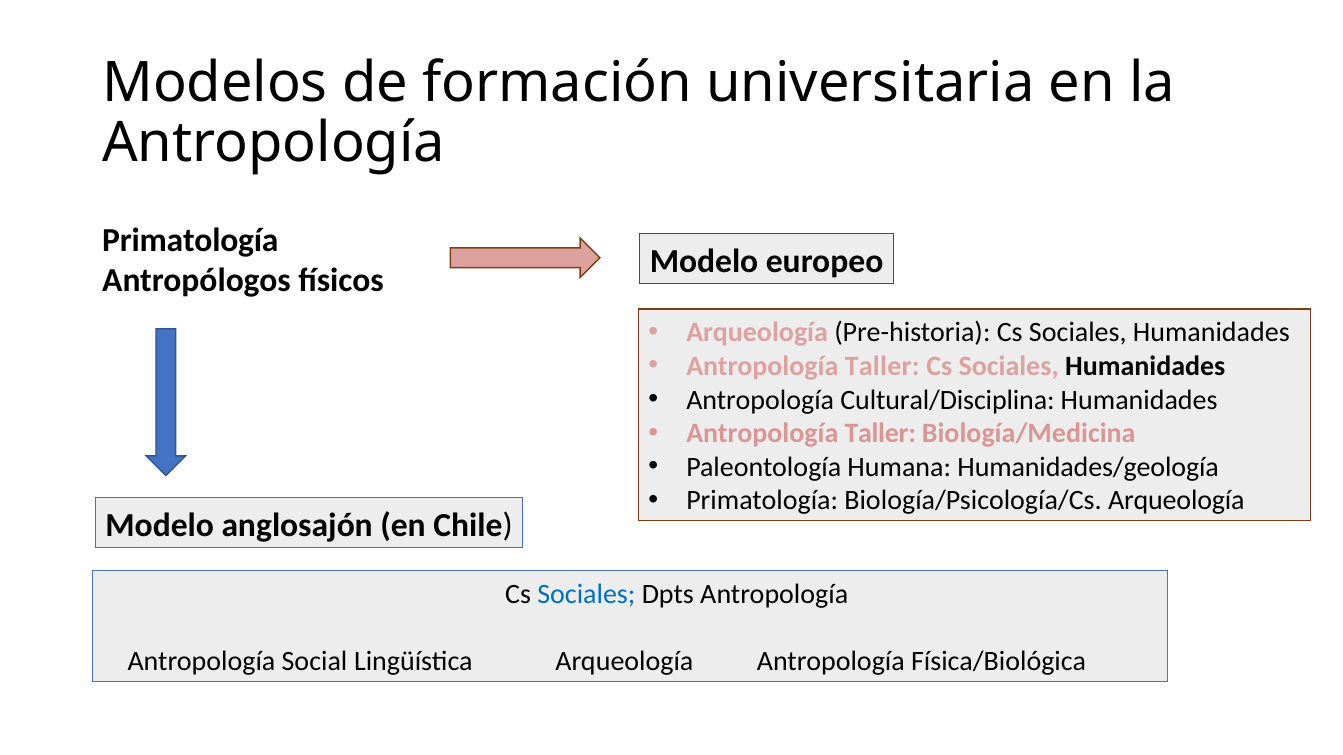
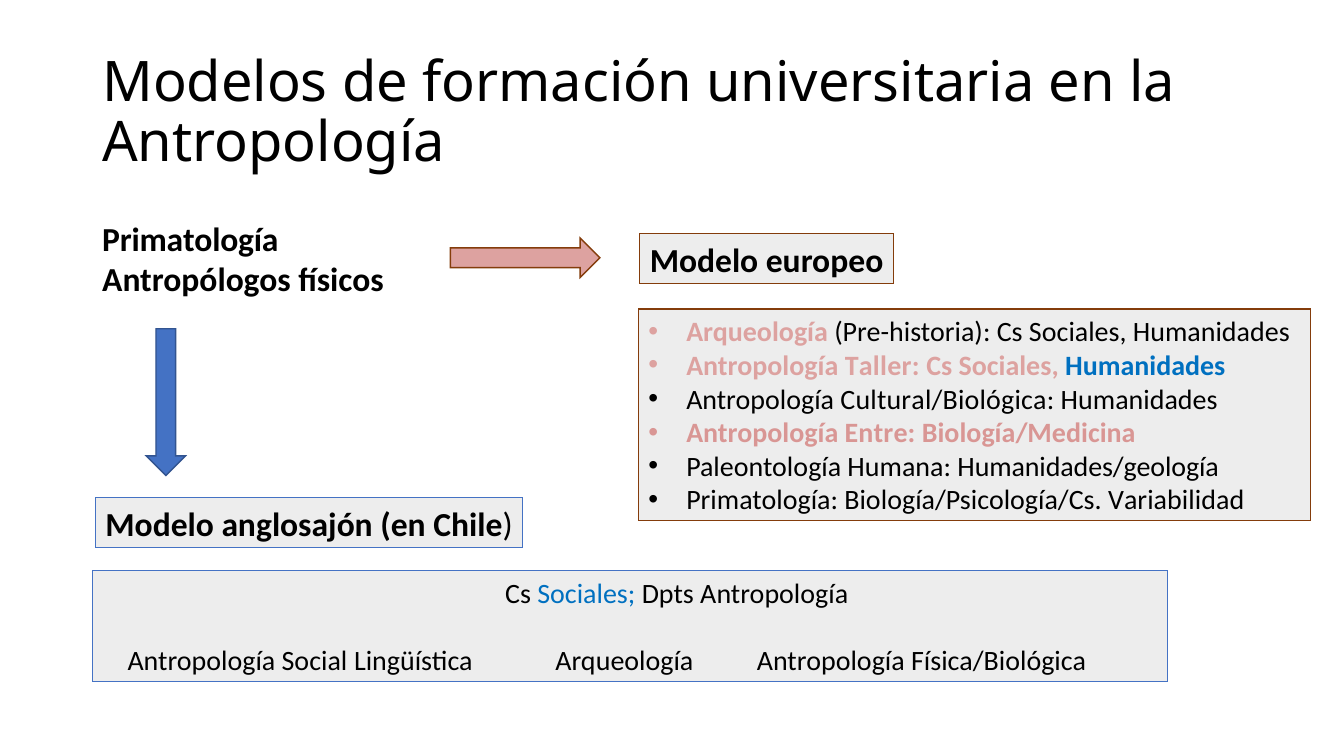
Humanidades colour: black -> blue (1145, 366)
Cultural/Disciplina: Cultural/Disciplina -> Cultural/Biológica (947, 400)
Taller: Taller -> Entre (880, 434)
Biología/Psicología/Cs Arqueología: Arqueología -> Variabilidad (1176, 501)
